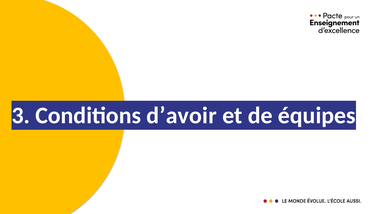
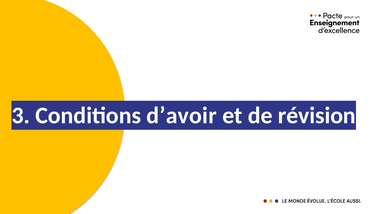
équipes: équipes -> révision (317, 116)
